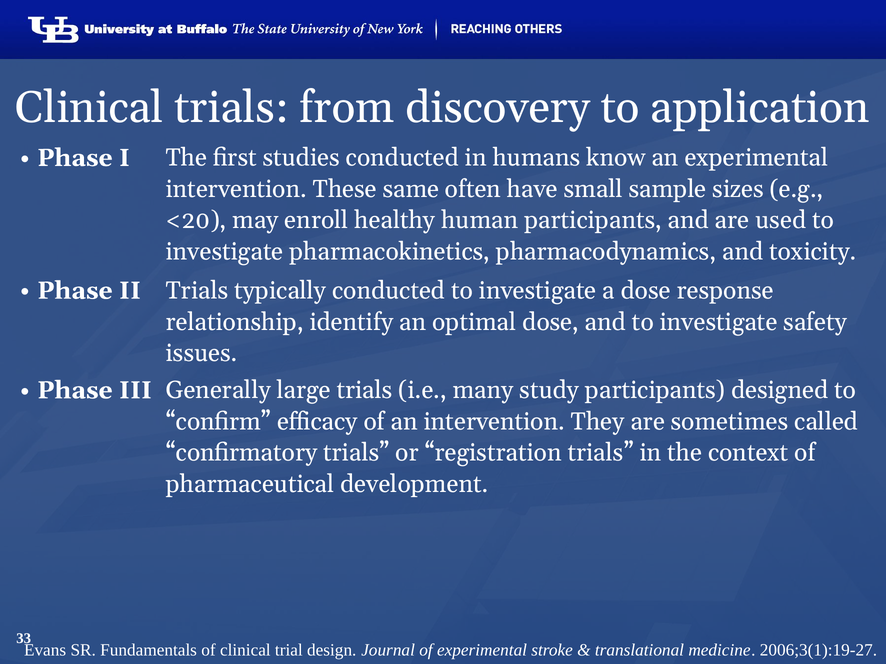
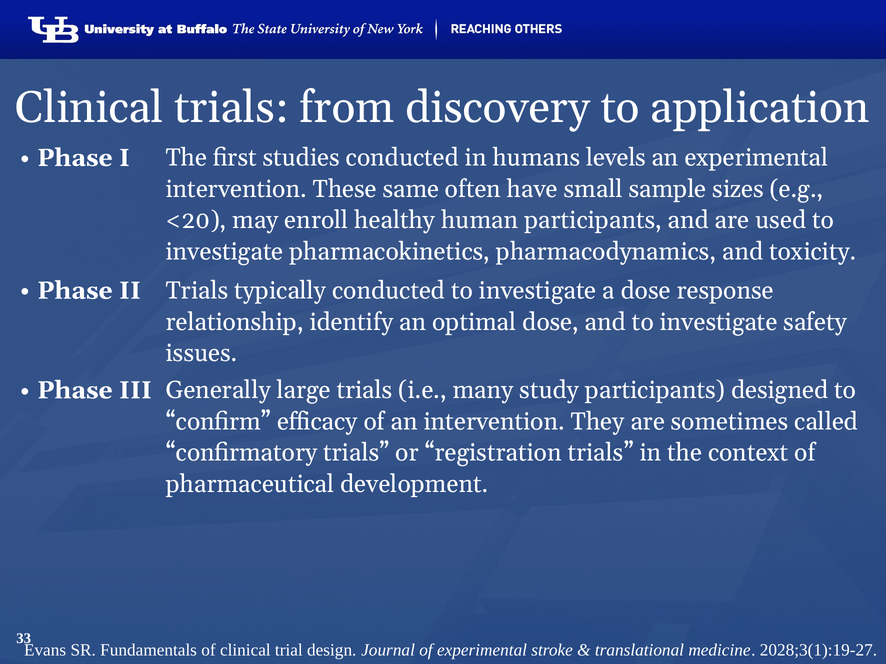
know: know -> levels (616, 158)
2006;3(1):19-27: 2006;3(1):19-27 -> 2028;3(1):19-27 (818, 651)
